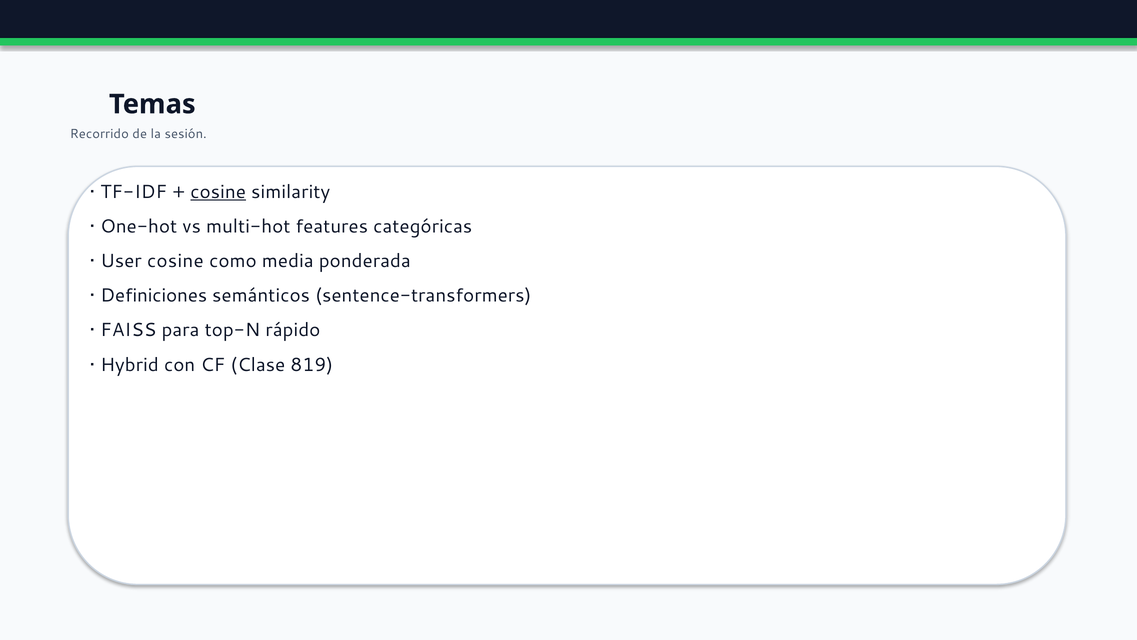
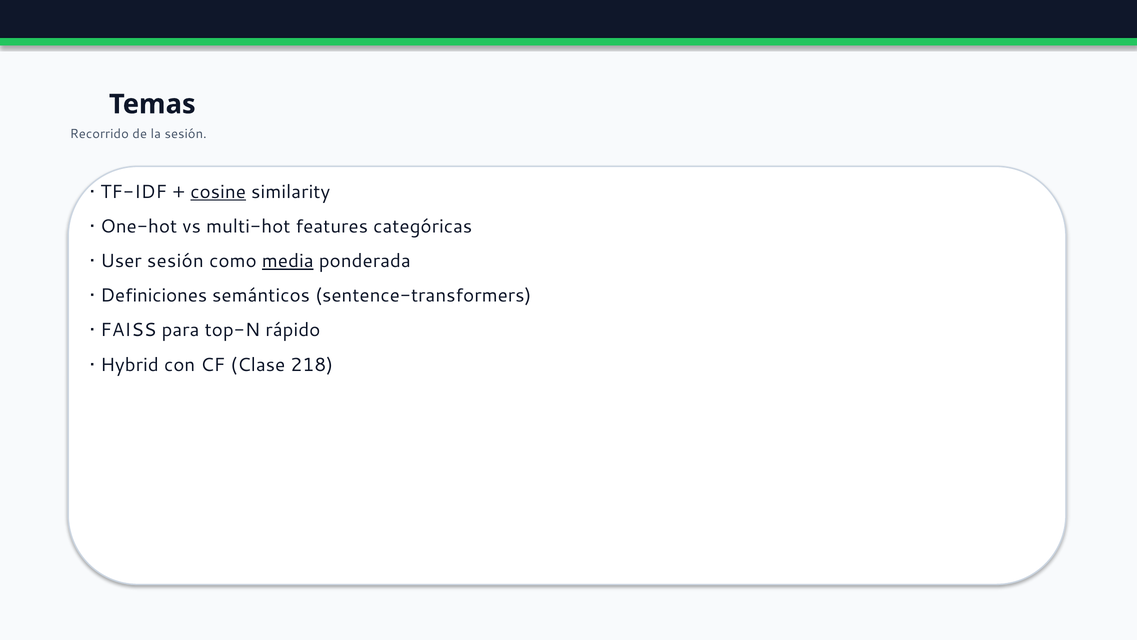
User cosine: cosine -> sesión (175, 261)
media underline: none -> present (288, 261)
819: 819 -> 218 (312, 365)
